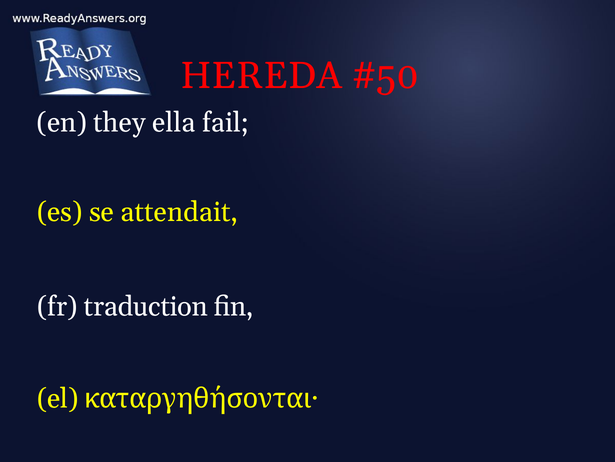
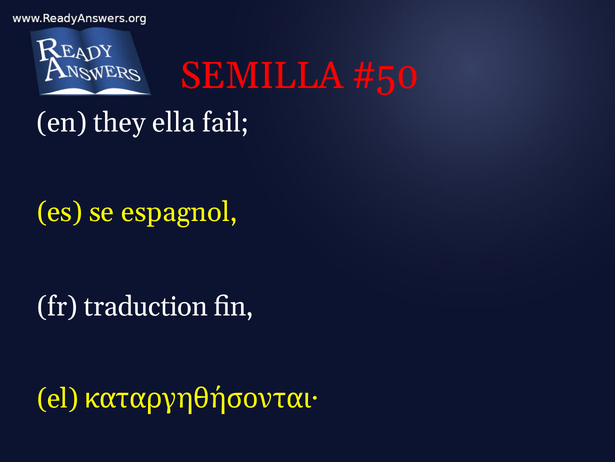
HEREDA: HEREDA -> SEMILLA (262, 76)
attendait: attendait -> espagnol (179, 212)
